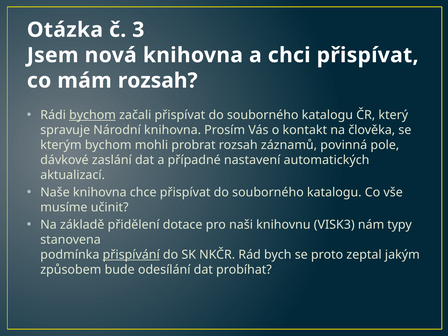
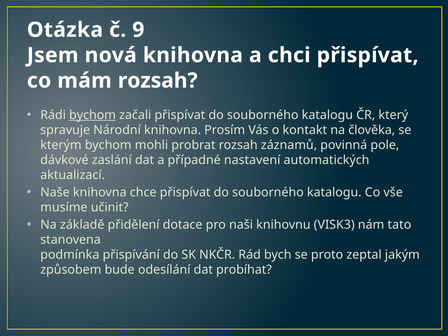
3: 3 -> 9 (138, 30)
typy: typy -> tato (399, 225)
přispívání underline: present -> none (131, 255)
